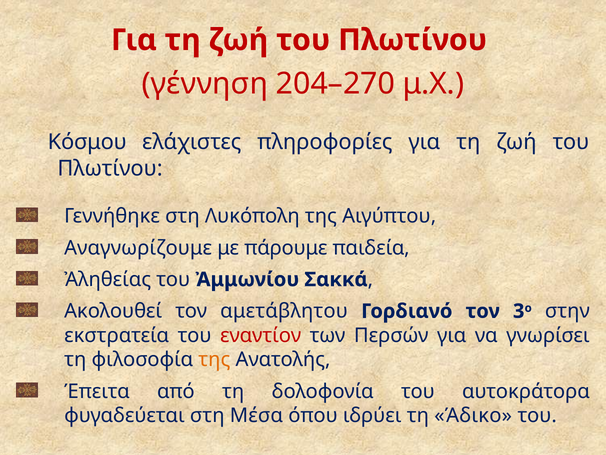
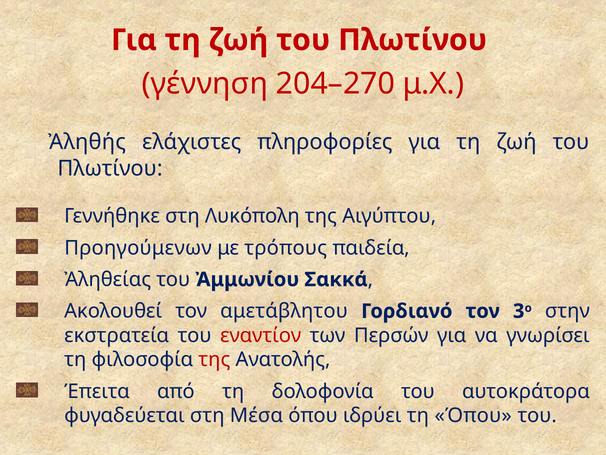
Κόσμου: Κόσμου -> Ἀληθής (87, 142)
Αναγνωρίζουμε: Αναγνωρίζουμε -> Προηγούμενων (138, 248)
πάρουμε: πάρουμε -> τρόπους (286, 248)
της colour: orange -> red (214, 359)
τη Άδικο: Άδικο -> Όπου (473, 415)
